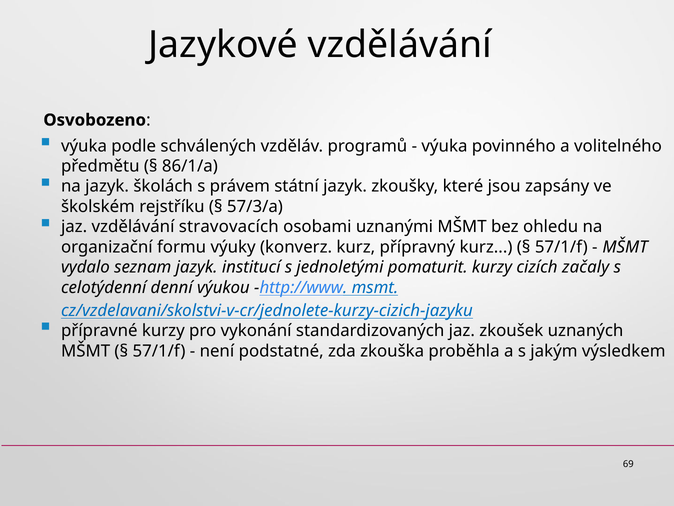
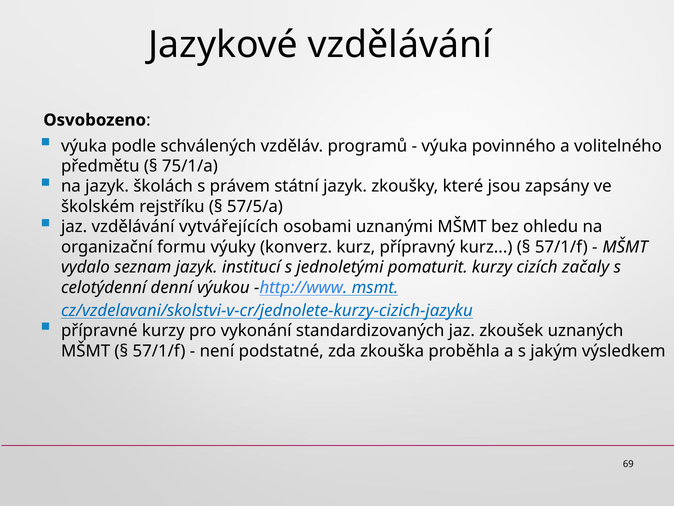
86/1/a: 86/1/a -> 75/1/a (190, 166)
57/3/a: 57/3/a -> 57/5/a (255, 206)
stravovacích: stravovacích -> vytvářejících (229, 227)
